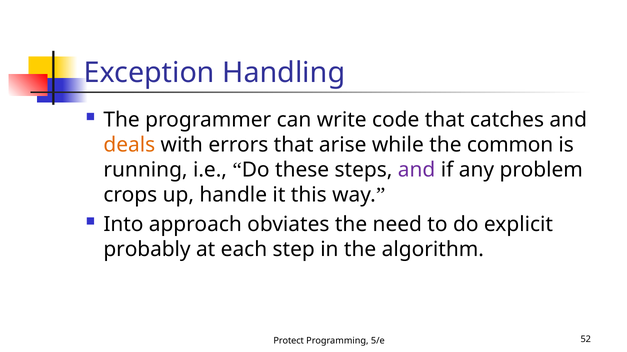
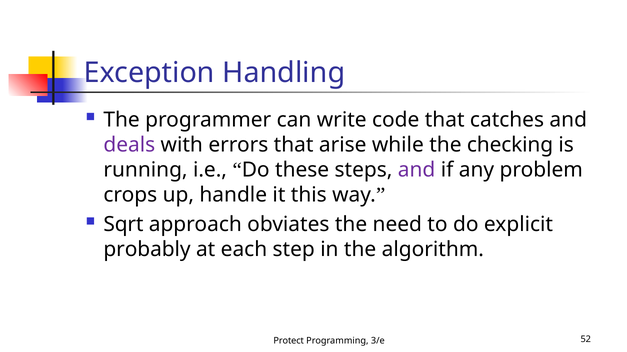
deals colour: orange -> purple (129, 145)
common: common -> checking (510, 145)
Into: Into -> Sqrt (123, 225)
5/e: 5/e -> 3/e (378, 342)
